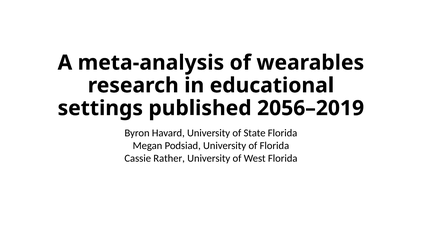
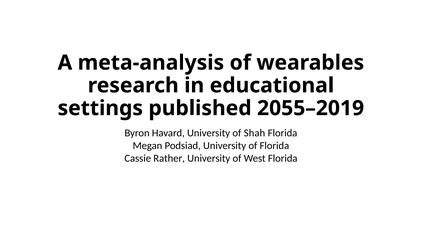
2056–2019: 2056–2019 -> 2055–2019 (311, 108)
State: State -> Shah (254, 133)
